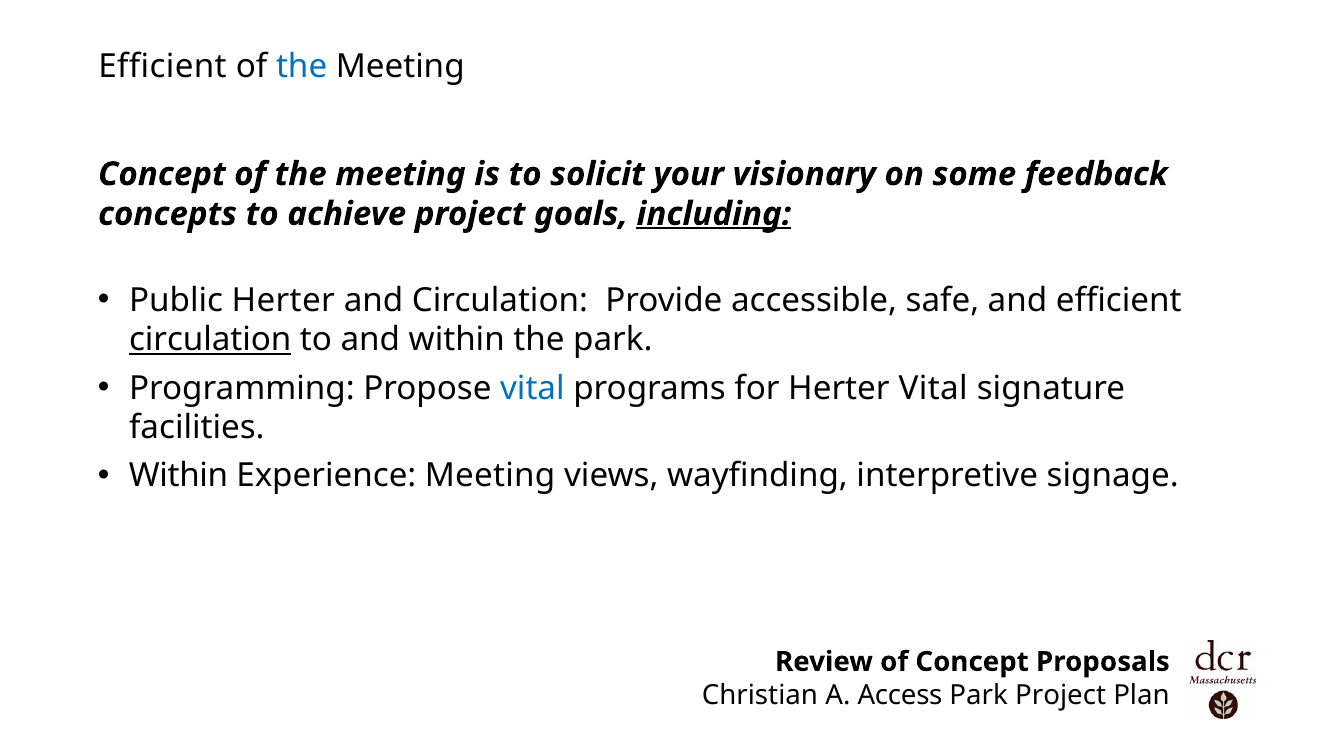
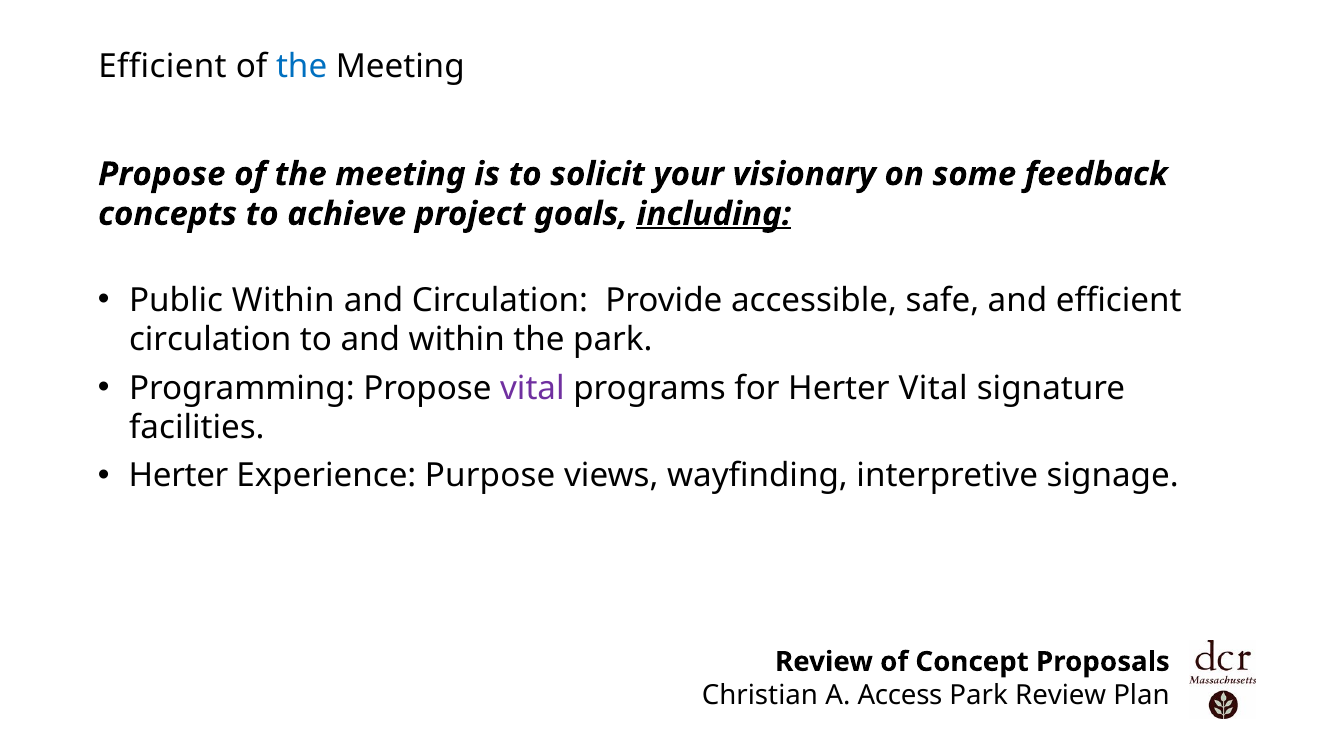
Concept: Concept -> Propose (162, 174)
Public Herter: Herter -> Within (283, 300)
circulation underline: present -> none (210, 340)
vital colour: blue -> purple (532, 388)
Within: Within -> Herter (179, 476)
Experience Meeting: Meeting -> Purpose (490, 476)
Park Project: Project -> Review (1061, 695)
